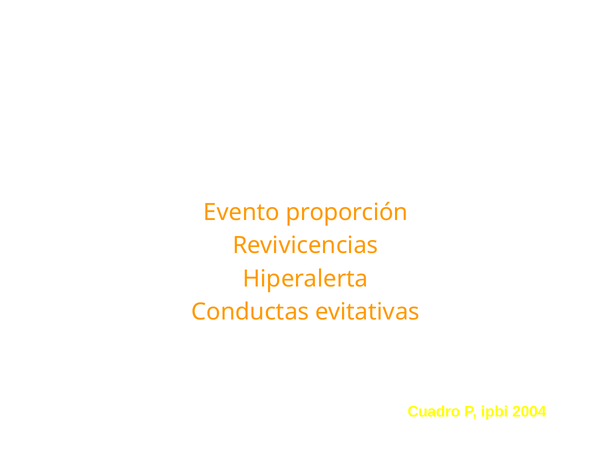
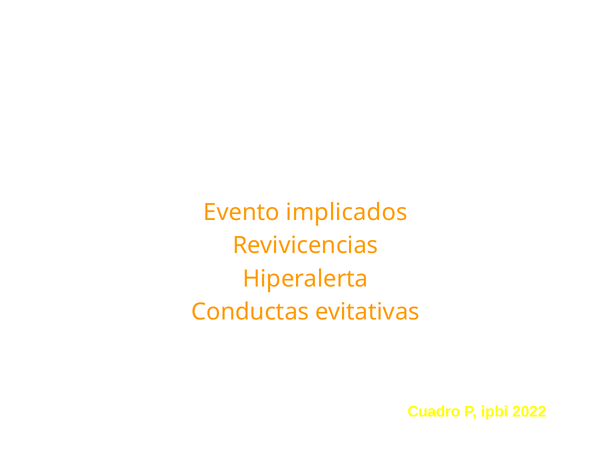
proporción: proporción -> implicados (347, 212)
2004: 2004 -> 2022 (529, 412)
